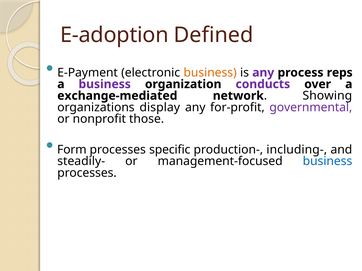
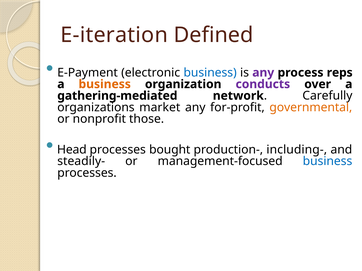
E-adoption: E-adoption -> E-iteration (114, 35)
business colour: orange -> blue (210, 73)
business colour: purple -> orange (105, 84)
exchange-mediated: exchange-mediated -> gathering-mediated (117, 96)
Showing: Showing -> Carefully (327, 96)
display: display -> market (160, 107)
governmental colour: purple -> orange (311, 107)
Form: Form -> Head (72, 150)
specific: specific -> bought (170, 150)
